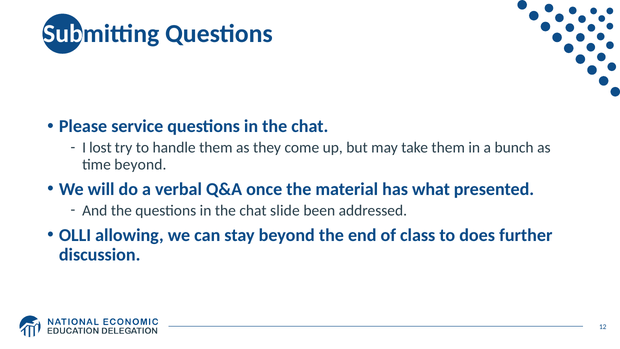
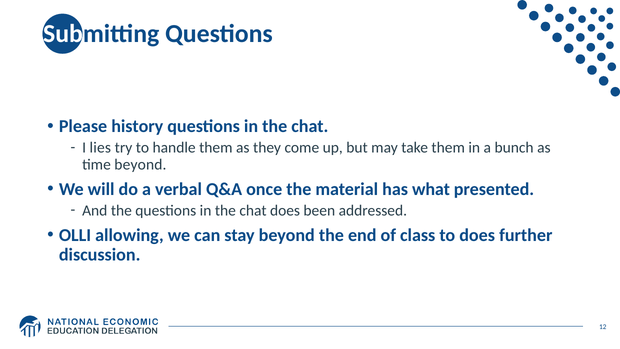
service: service -> history (137, 126)
lost: lost -> lies (100, 148)
chat slide: slide -> does (285, 210)
